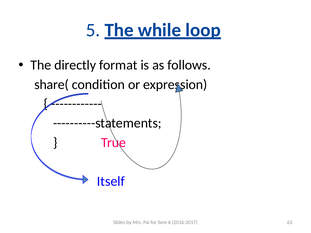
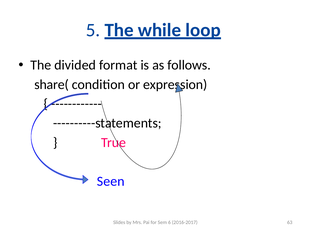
directly: directly -> divided (75, 65)
Itself: Itself -> Seen (111, 181)
